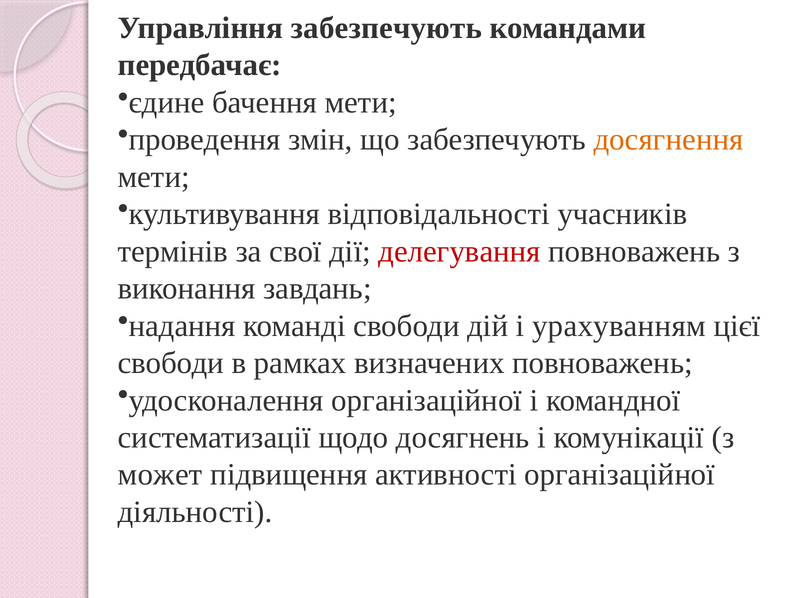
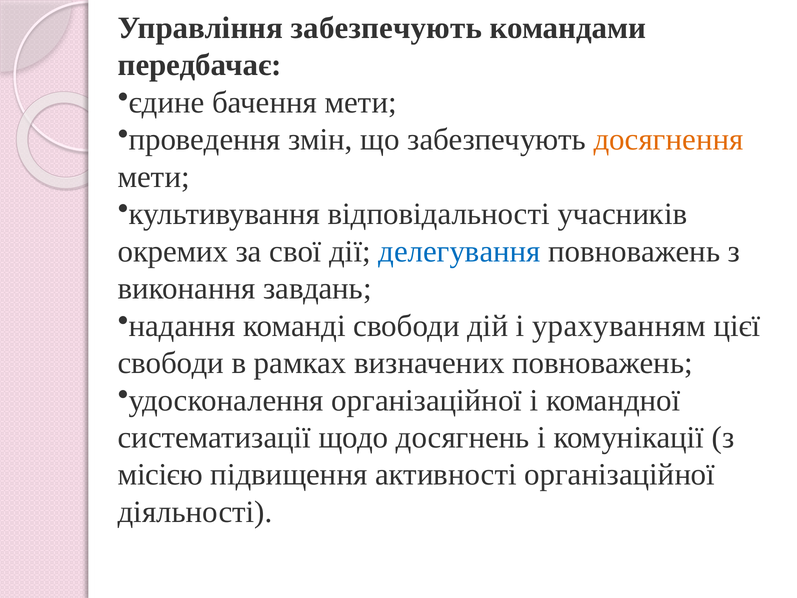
термінів: термінів -> окремих (173, 251)
делегування colour: red -> blue (459, 251)
может: может -> місією (160, 475)
